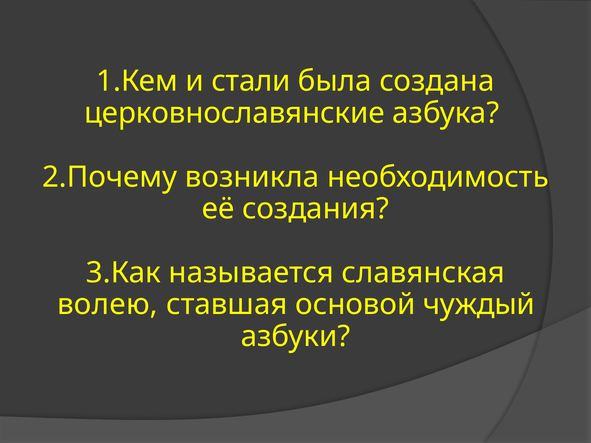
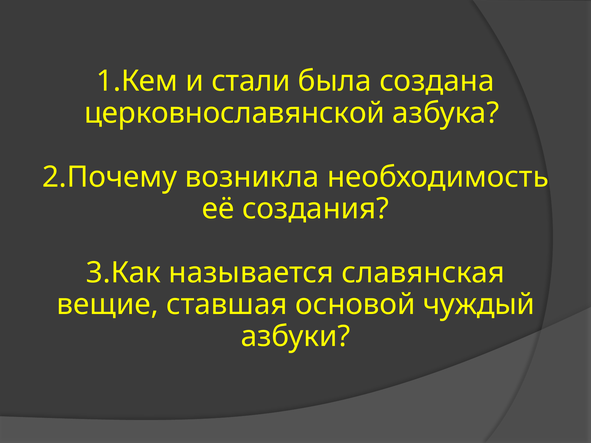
церковнославянские: церковнославянские -> церковнославянской (234, 113)
волею: волею -> вещие (108, 305)
